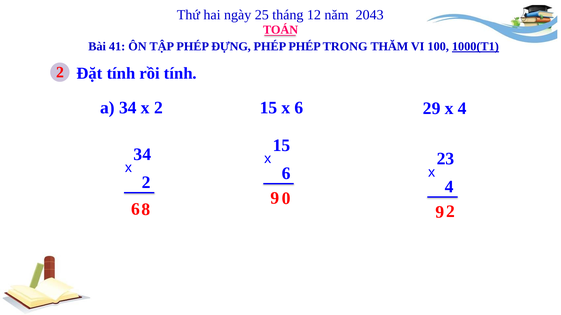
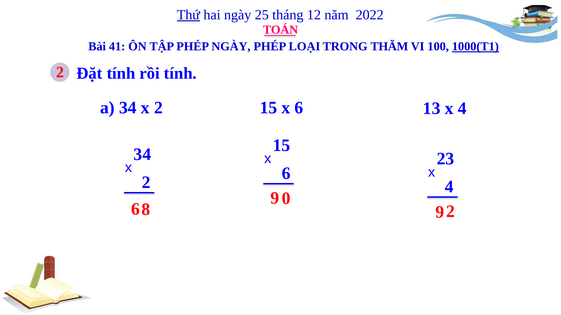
Thứ underline: none -> present (188, 15)
2043: 2043 -> 2022 (370, 15)
PHÉP ĐỰNG: ĐỰNG -> NGÀY (231, 47)
PHÉP PHÉP: PHÉP -> LOẠI (304, 47)
29: 29 -> 13 (432, 108)
